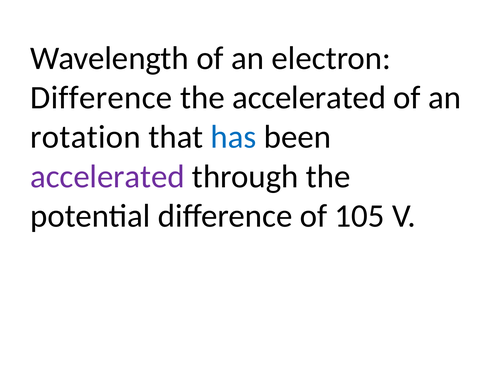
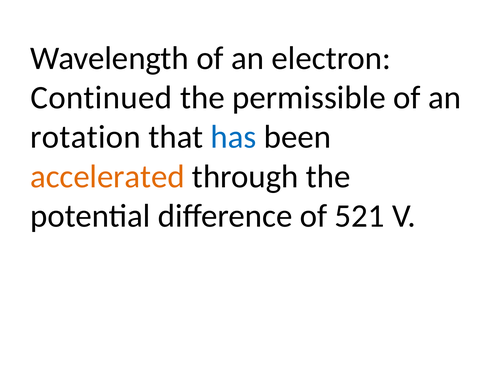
Difference: Difference -> Continued (101, 98)
the accelerated: accelerated -> permissible (309, 98)
accelerated colour: purple -> orange (107, 177)
105: 105 -> 521 (360, 216)
